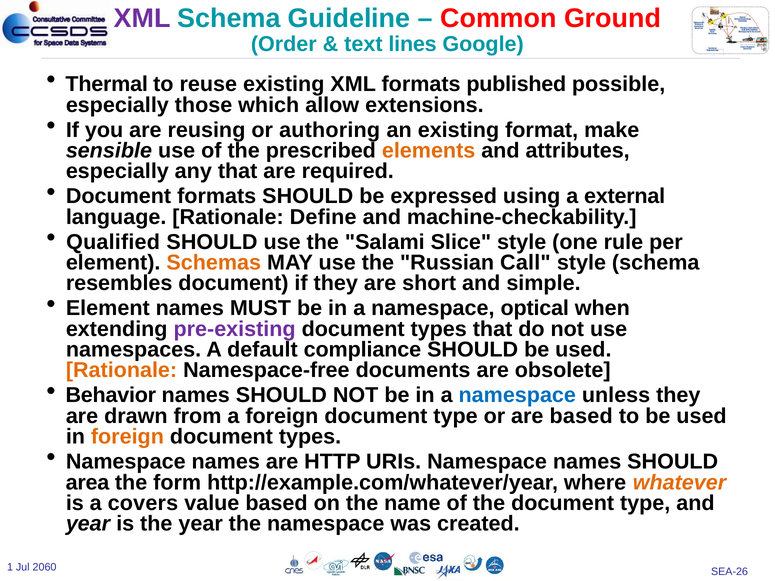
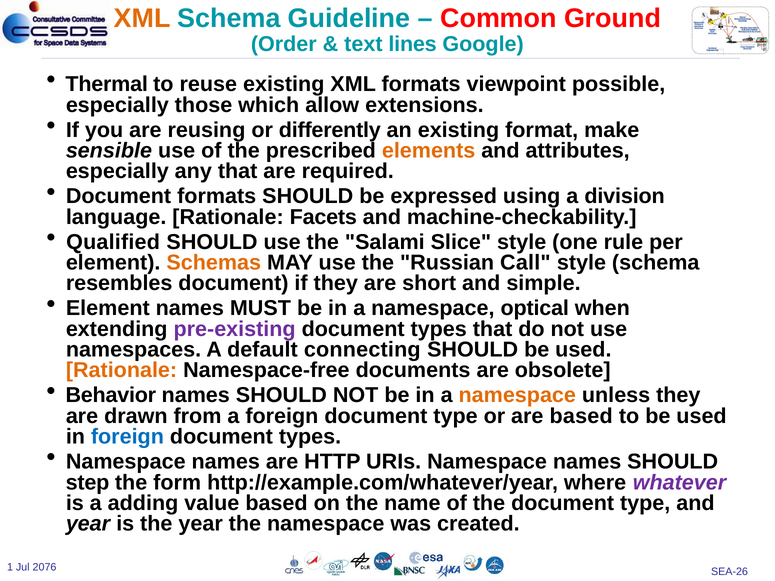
XML colour: purple -> orange (142, 18)
published: published -> viewpoint (516, 84)
authoring: authoring -> differently (330, 130)
external: external -> division (625, 196)
Define: Define -> Facets (323, 217)
compliance: compliance -> connecting (362, 350)
namespace colour: blue -> orange (517, 396)
foreign colour: orange -> blue (127, 437)
area: area -> step (88, 483)
whatever colour: orange -> purple (679, 483)
covers: covers -> adding (143, 503)
2060: 2060 -> 2076 (45, 568)
